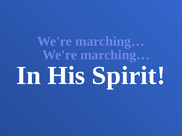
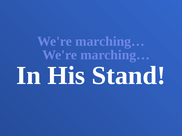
Spirit: Spirit -> Stand (129, 76)
